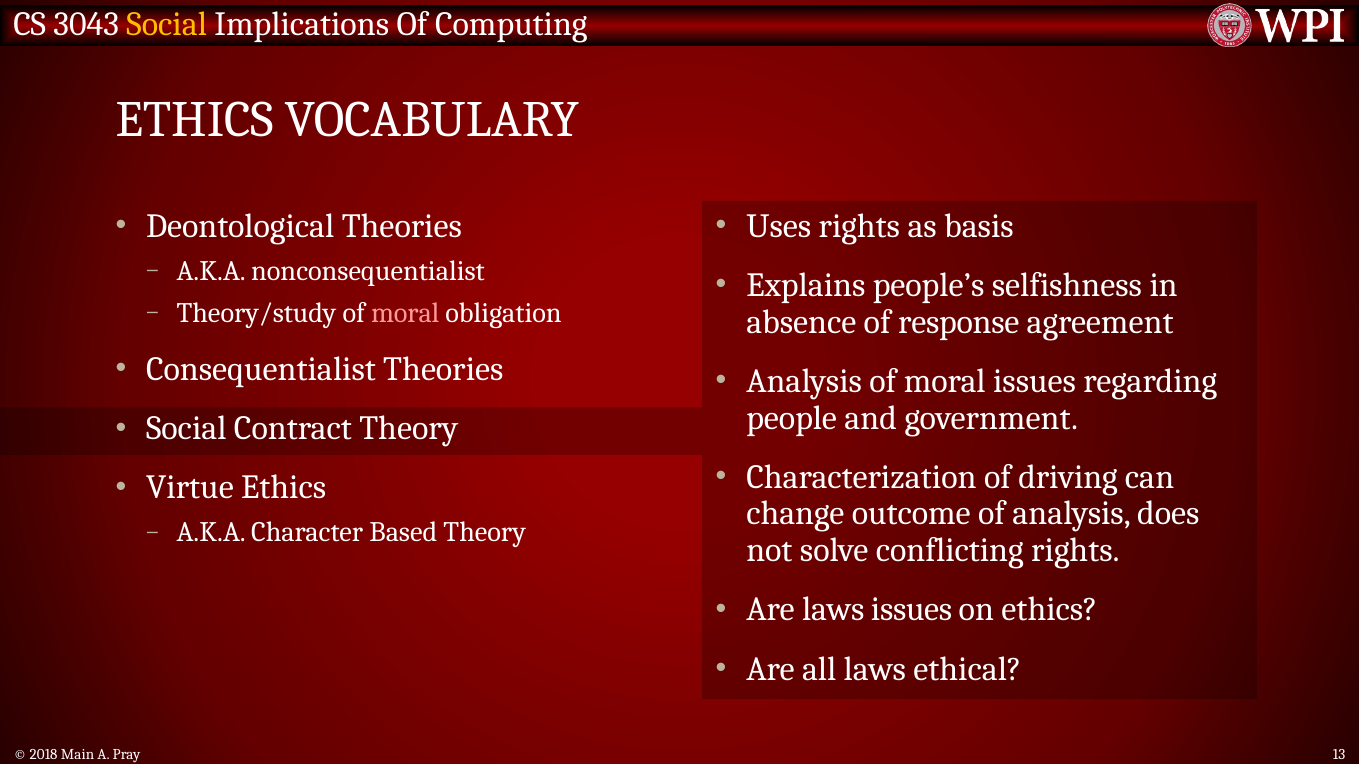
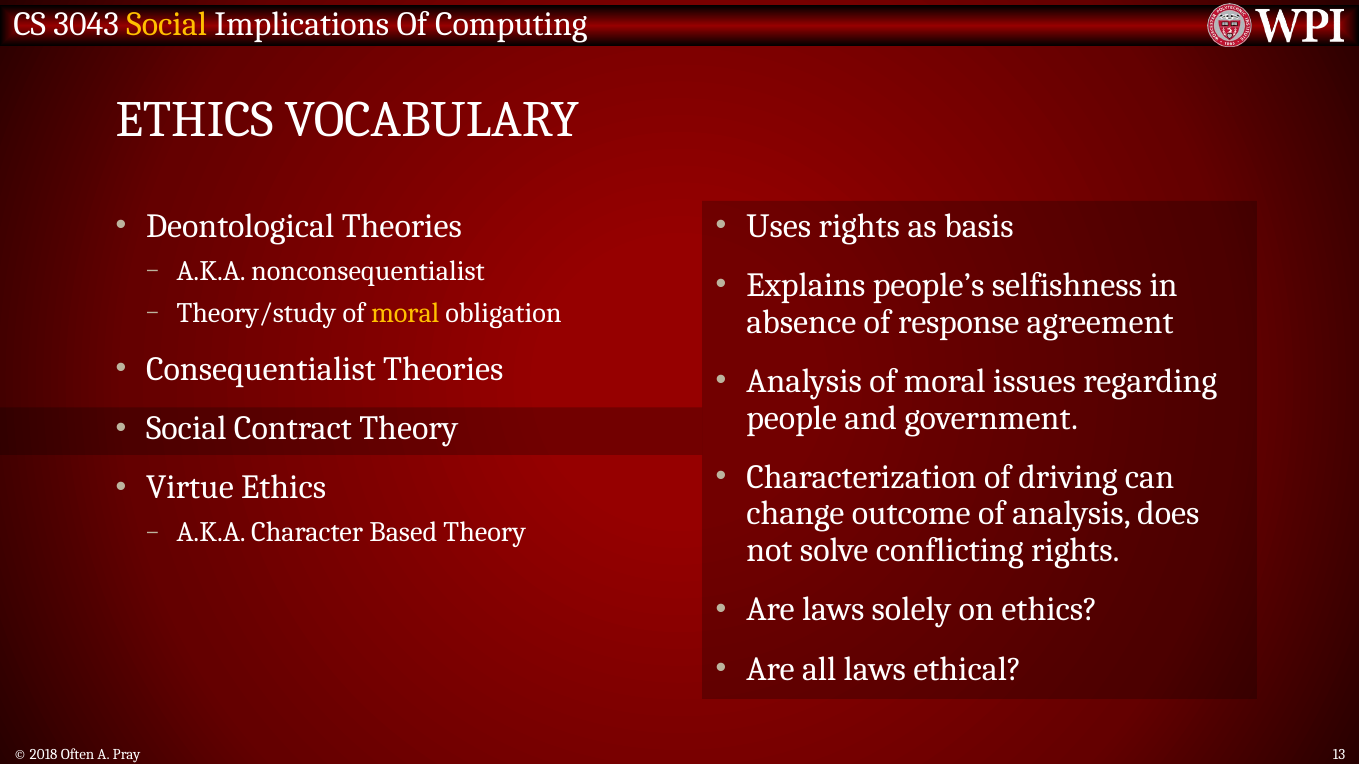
moral colour: pink -> yellow (405, 313)
laws issues: issues -> solely (911, 610)
Main: Main -> Often (78, 755)
